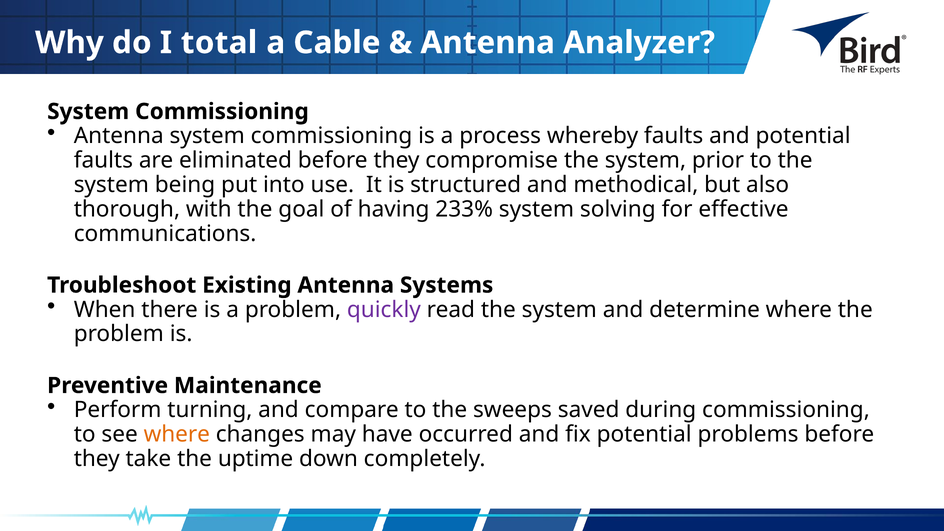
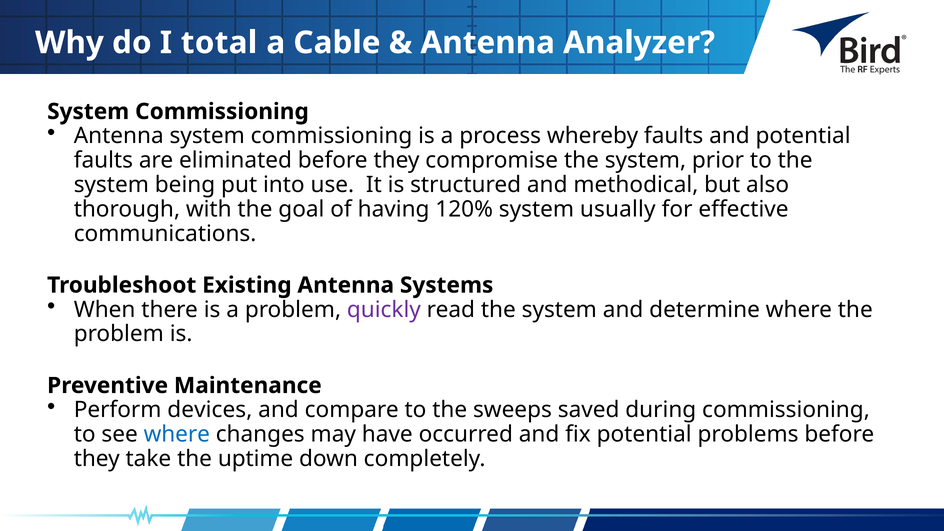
233%: 233% -> 120% (464, 209)
solving: solving -> usually (618, 209)
turning: turning -> devices (210, 410)
where colour: orange -> blue (177, 434)
